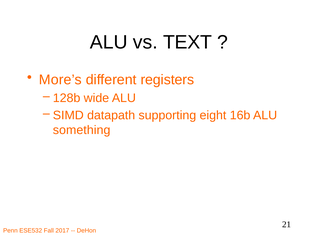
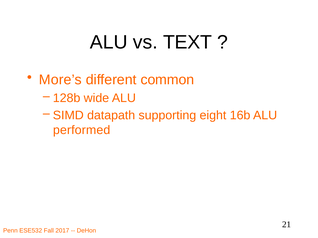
registers: registers -> common (167, 80)
something: something -> performed (82, 130)
